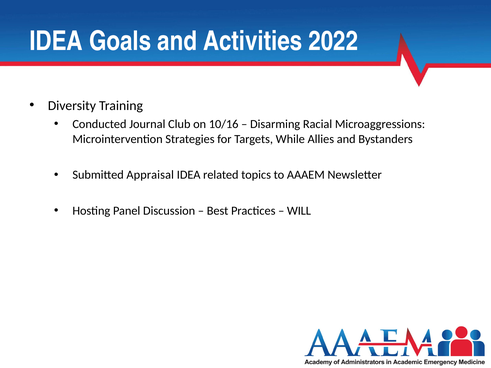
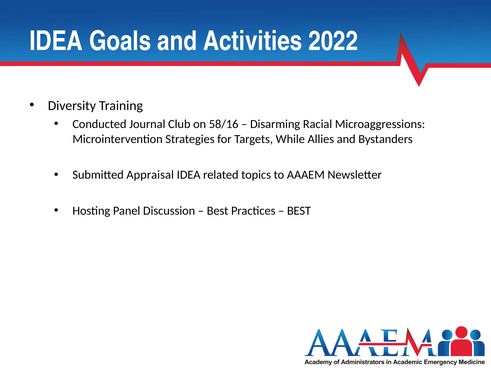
10/16: 10/16 -> 58/16 (224, 124)
WILL: WILL -> BEST (299, 211)
